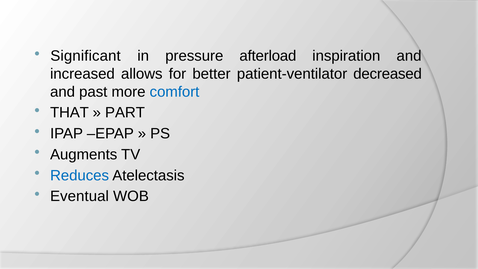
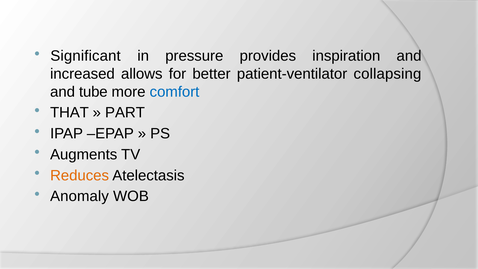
afterload: afterload -> provides (268, 56)
decreased: decreased -> collapsing (387, 74)
past: past -> tube (93, 92)
Reduces colour: blue -> orange (80, 175)
Eventual: Eventual -> Anomaly (79, 196)
